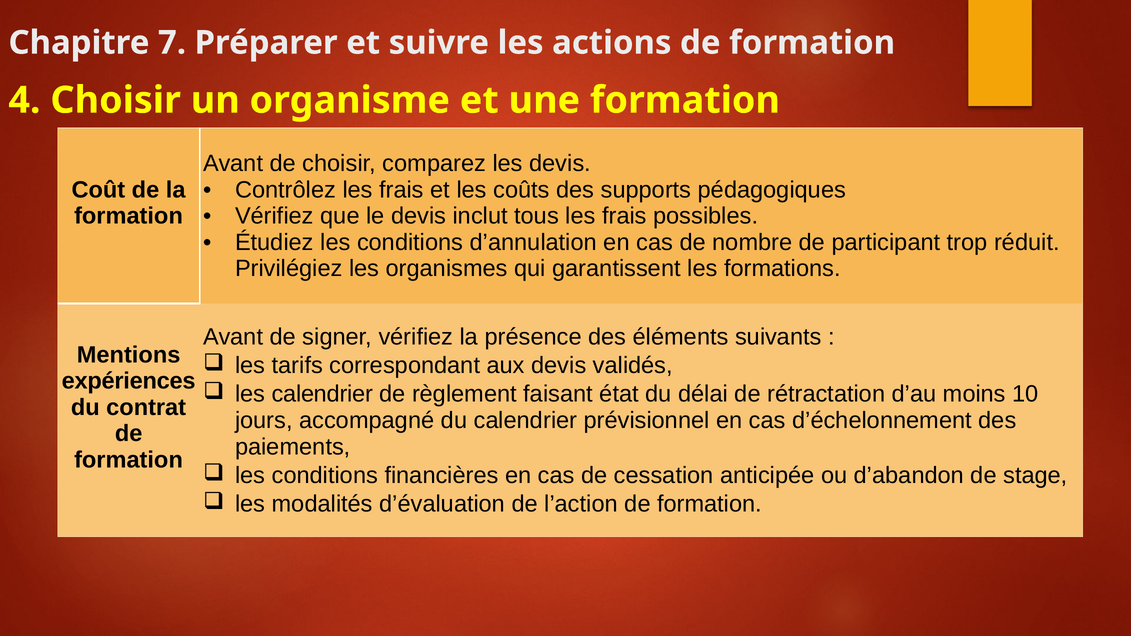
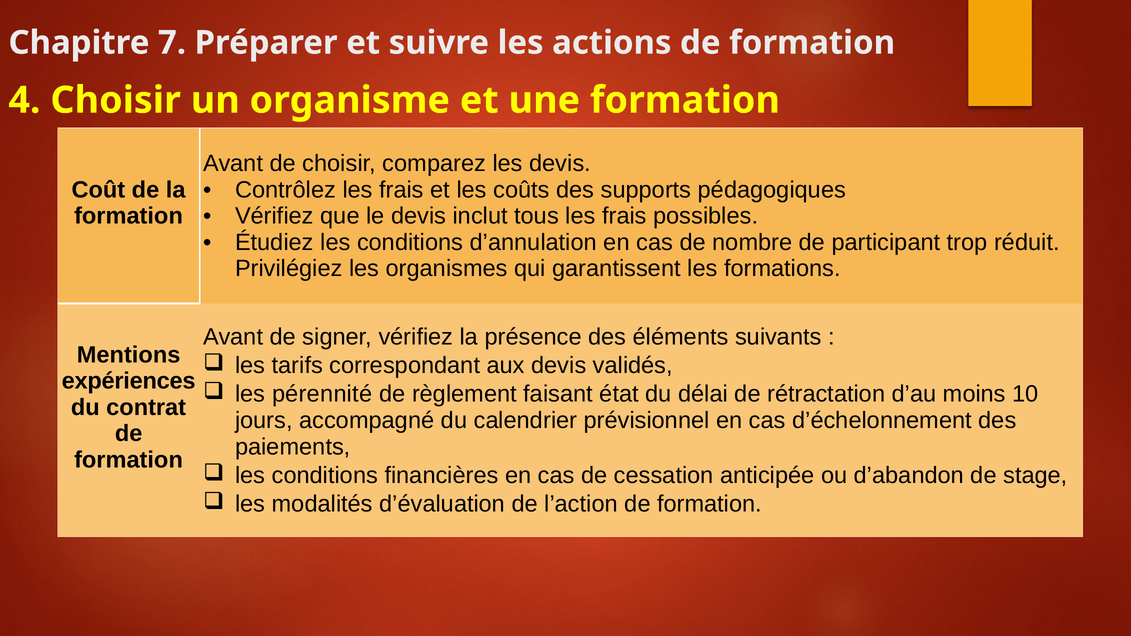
les calendrier: calendrier -> pérennité (322, 394)
